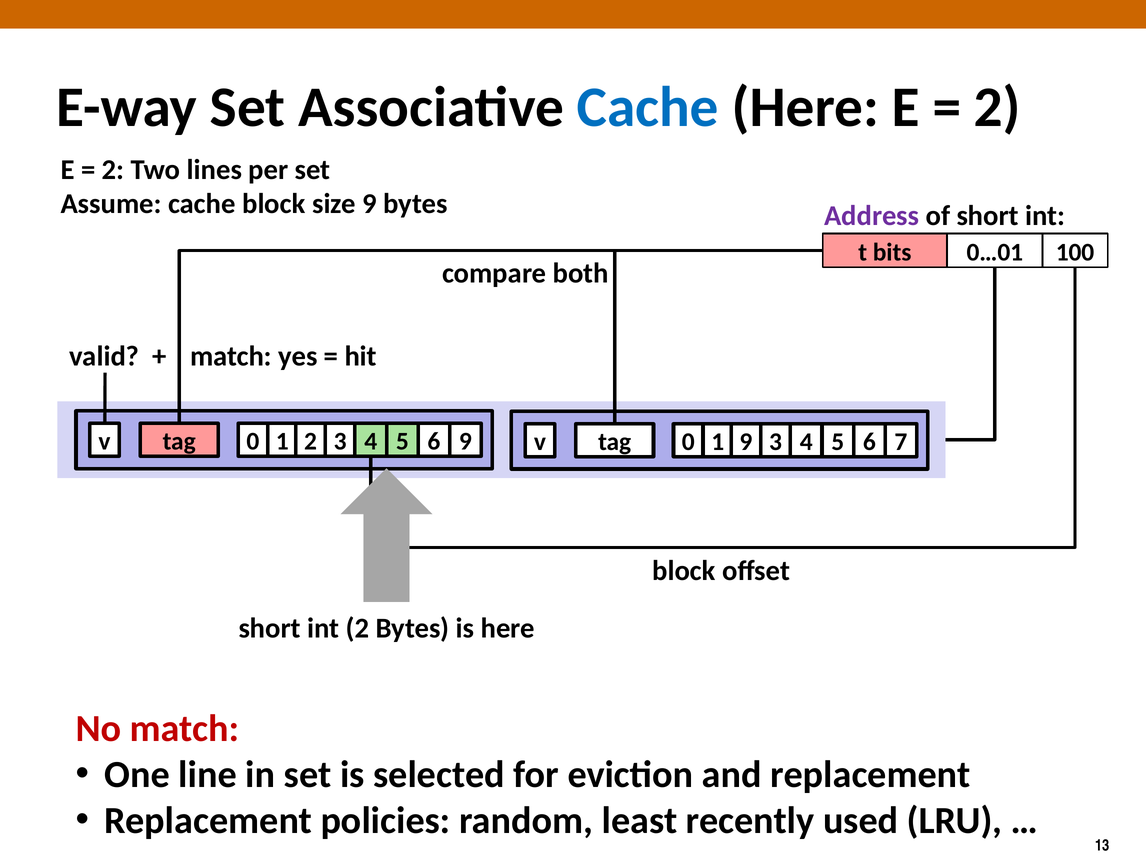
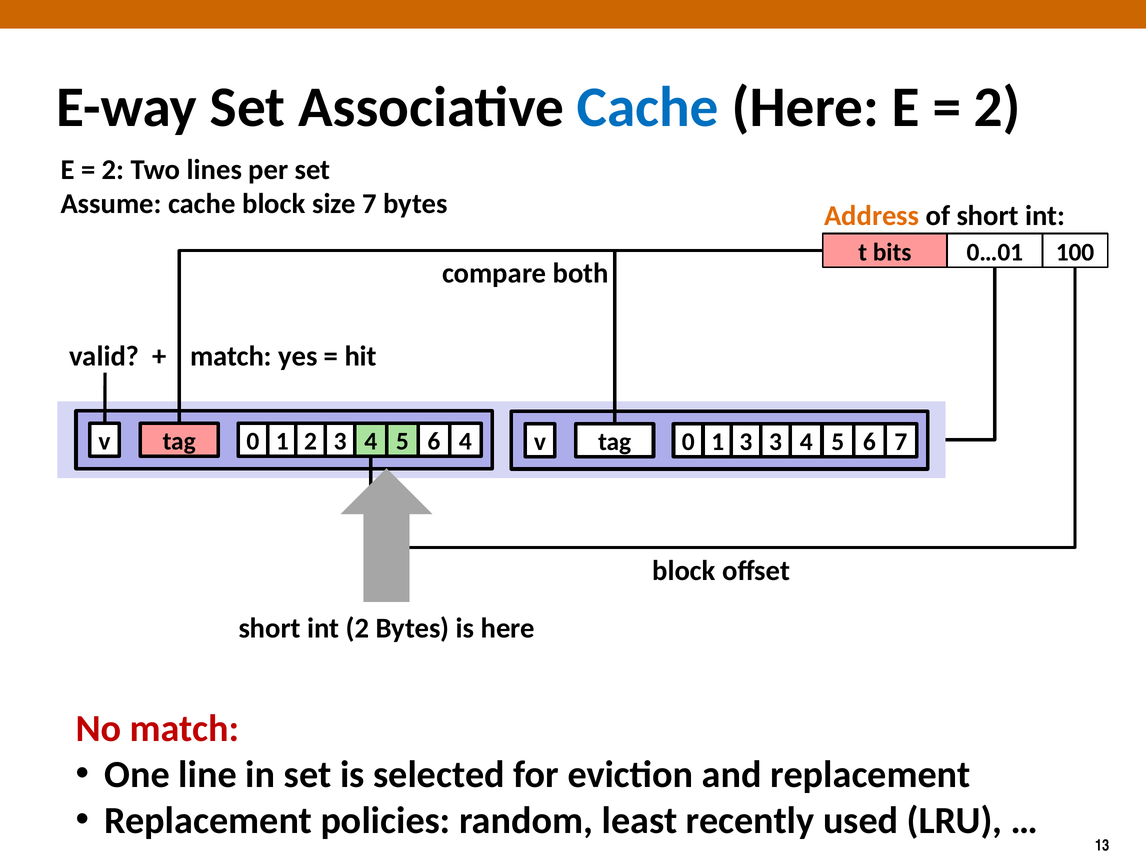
size 9: 9 -> 7 (370, 204)
Address colour: purple -> orange (872, 216)
2 9: 9 -> 4 (465, 441)
1 9: 9 -> 3 (746, 442)
